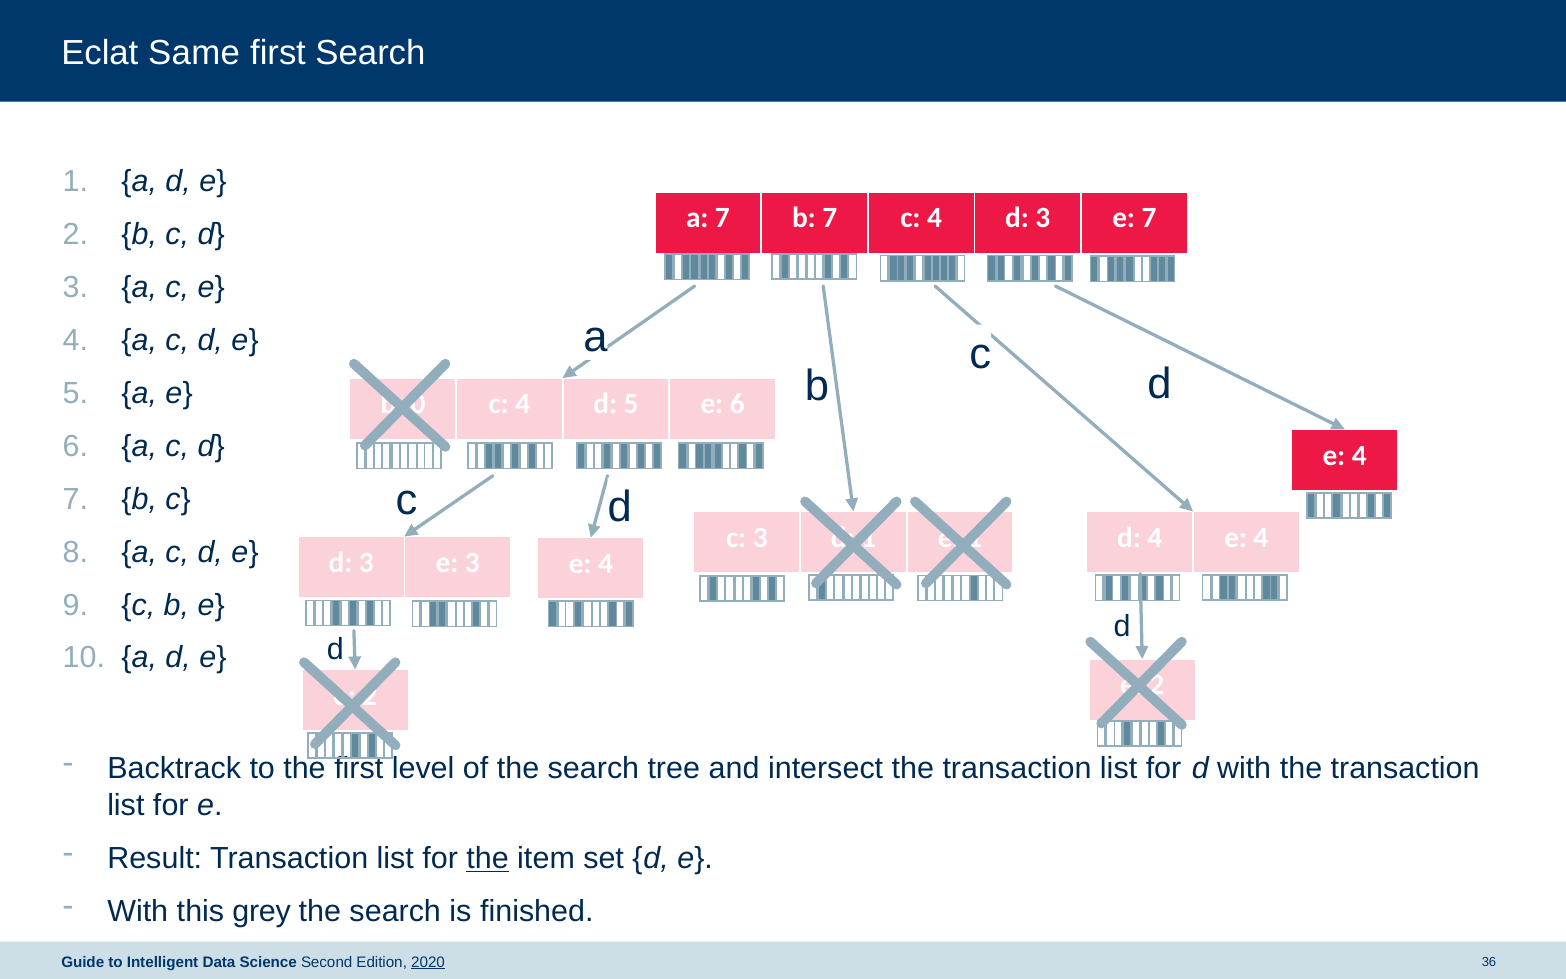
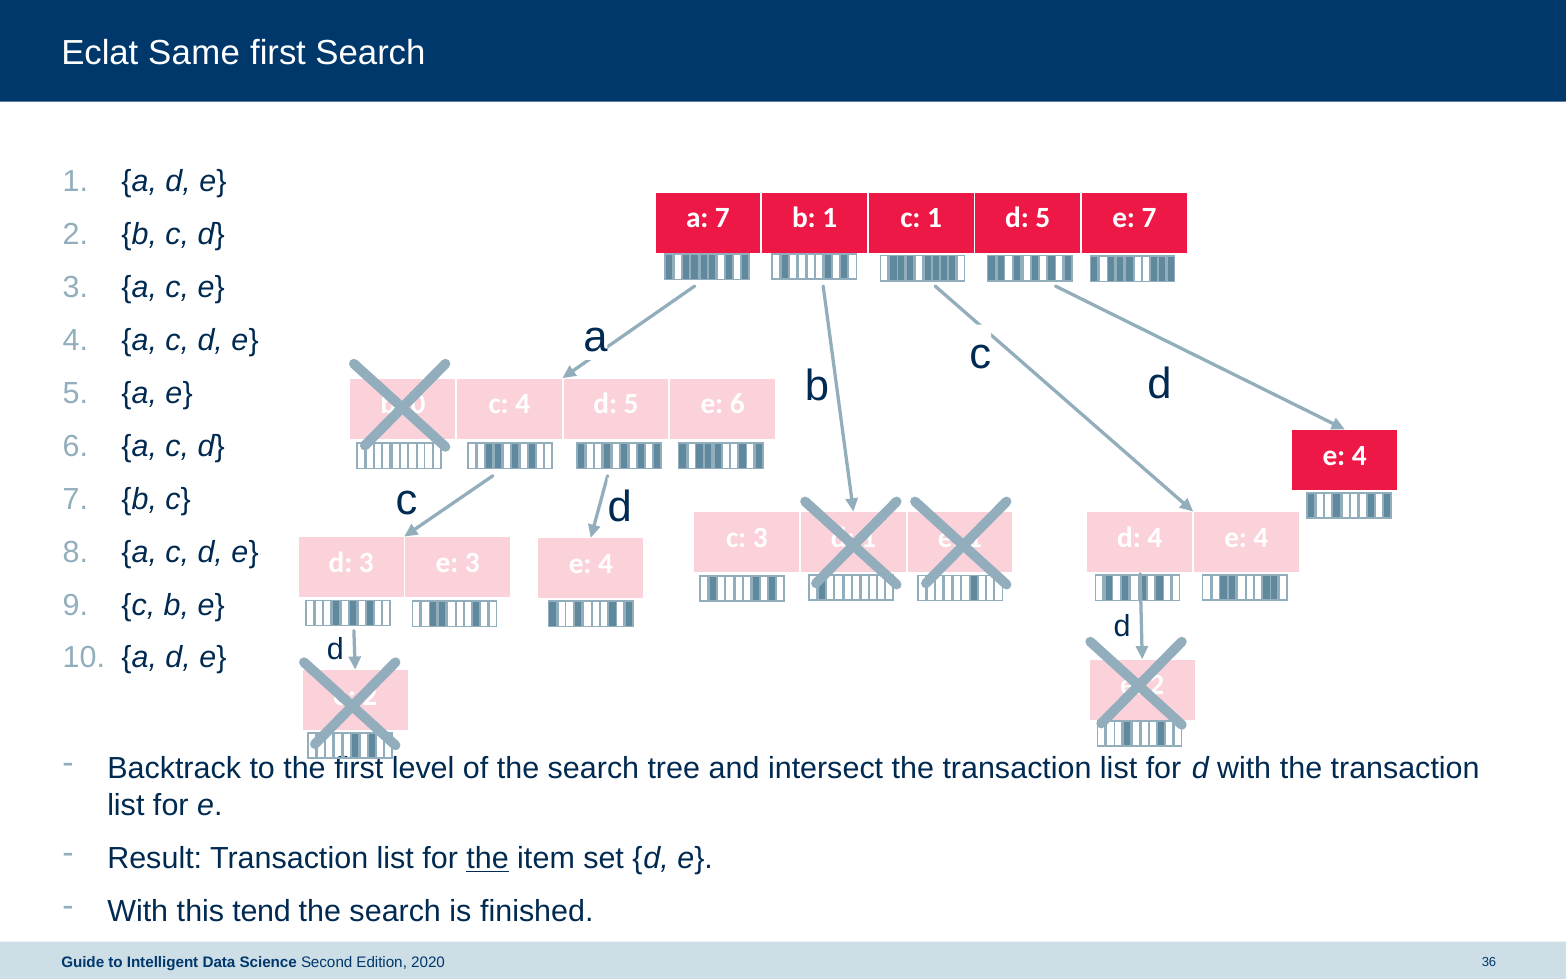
b 7: 7 -> 1 (830, 218)
4: 4 -> 1 (935, 218)
3: 3 -> 5 (1043, 218)
grey: grey -> tend (262, 911)
2020 underline: present -> none (428, 962)
